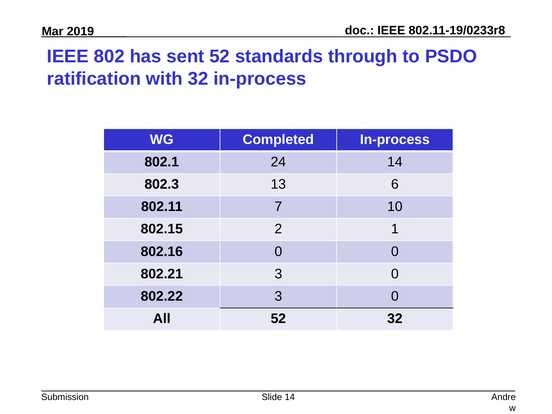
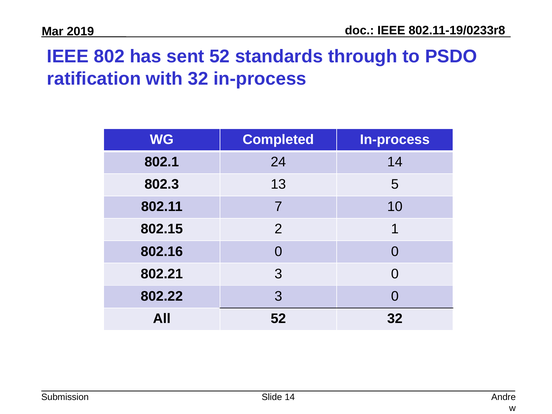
6: 6 -> 5 (395, 184)
